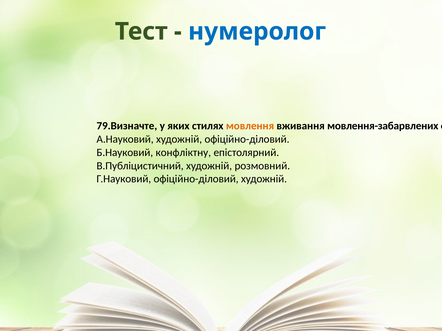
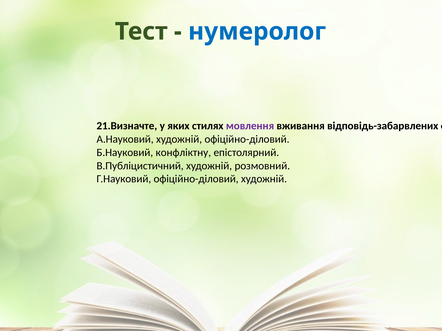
79.Визначте: 79.Визначте -> 21.Визначте (127, 126)
мовлення colour: orange -> purple (250, 126)
мовлення-забарвлених: мовлення-забарвлених -> відповідь-забарвлених (383, 126)
